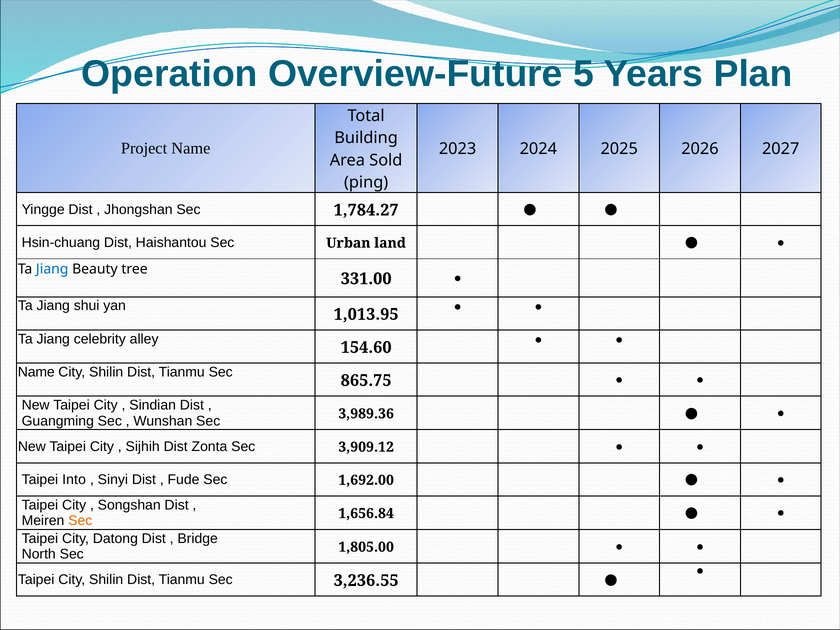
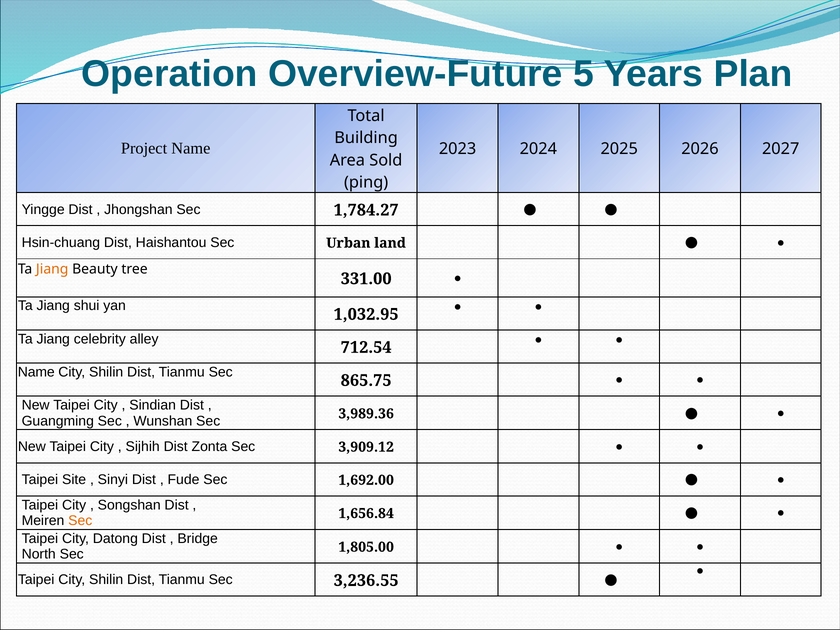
Jiang colour: blue -> orange (52, 269)
1,013.95: 1,013.95 -> 1,032.95 (366, 314)
154.60: 154.60 -> 712.54 (366, 347)
Into: Into -> Site (74, 480)
